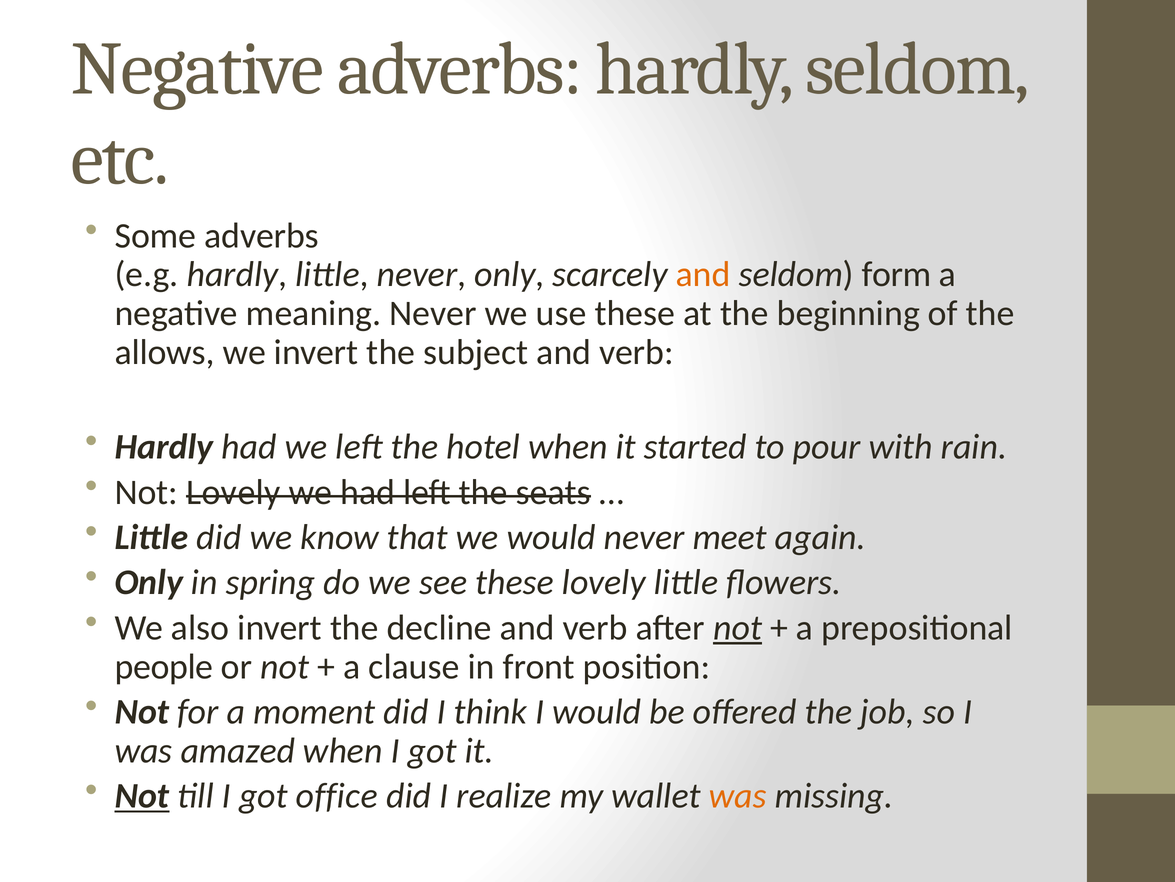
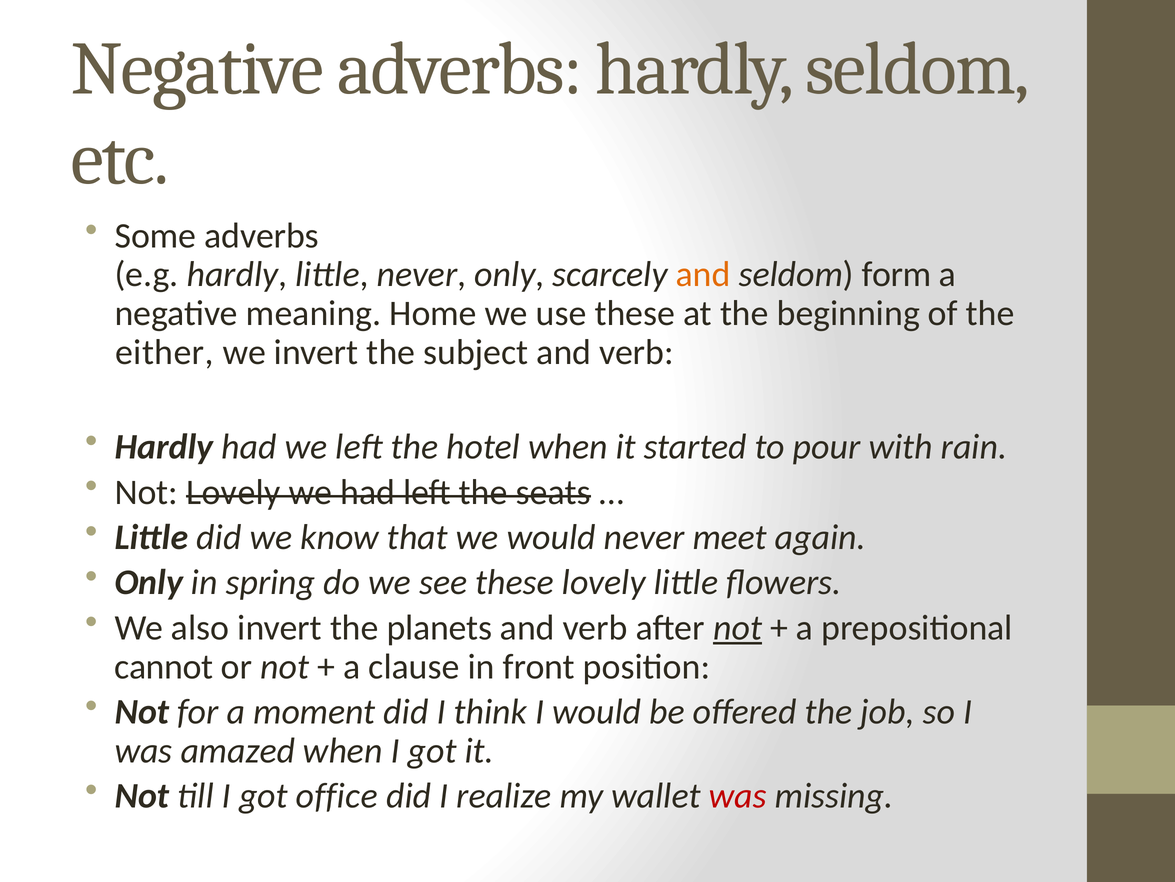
meaning Never: Never -> Home (433, 313)
allows: allows -> either (164, 352)
decline: decline -> planets (439, 627)
people: people -> cannot (164, 666)
Not underline: present -> none (142, 795)
was colour: orange -> red (738, 795)
